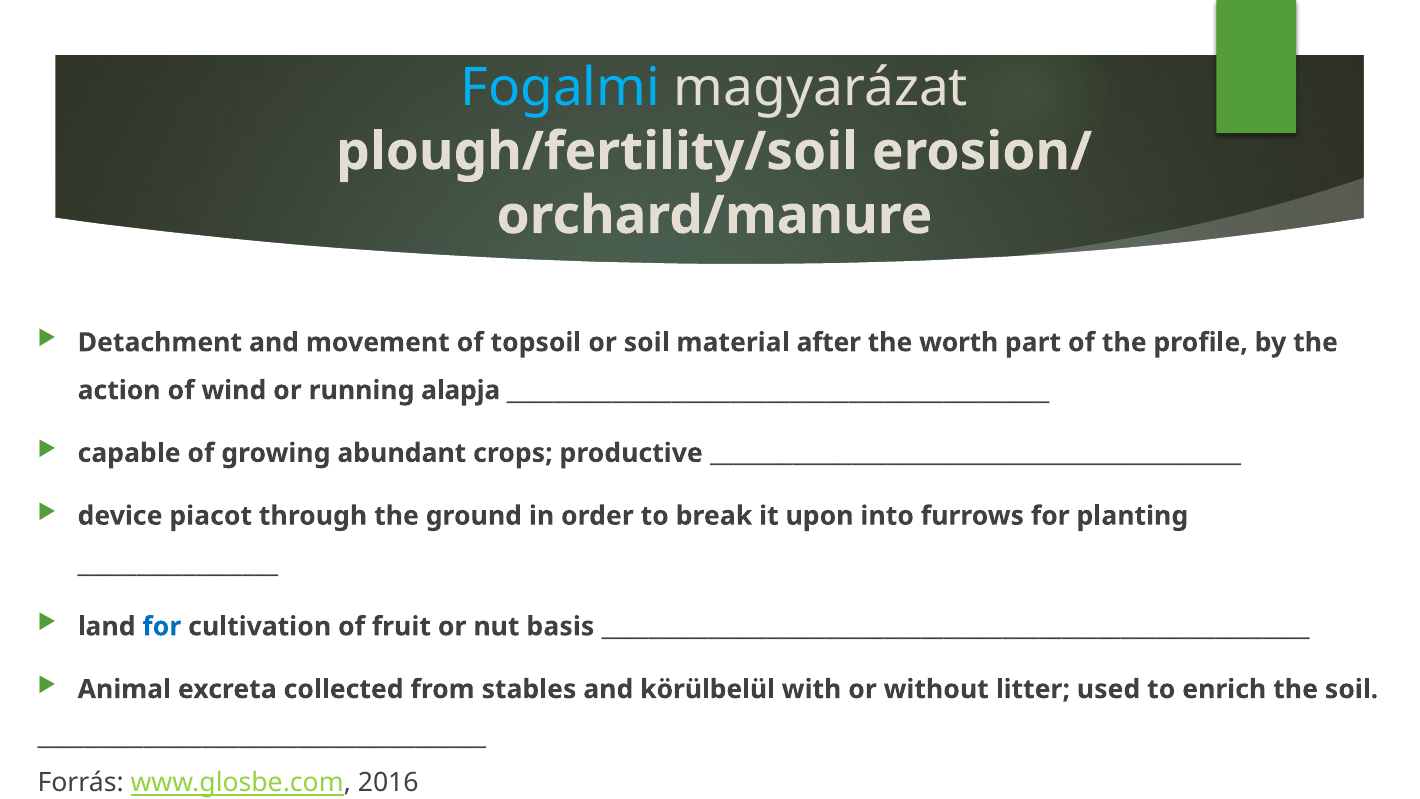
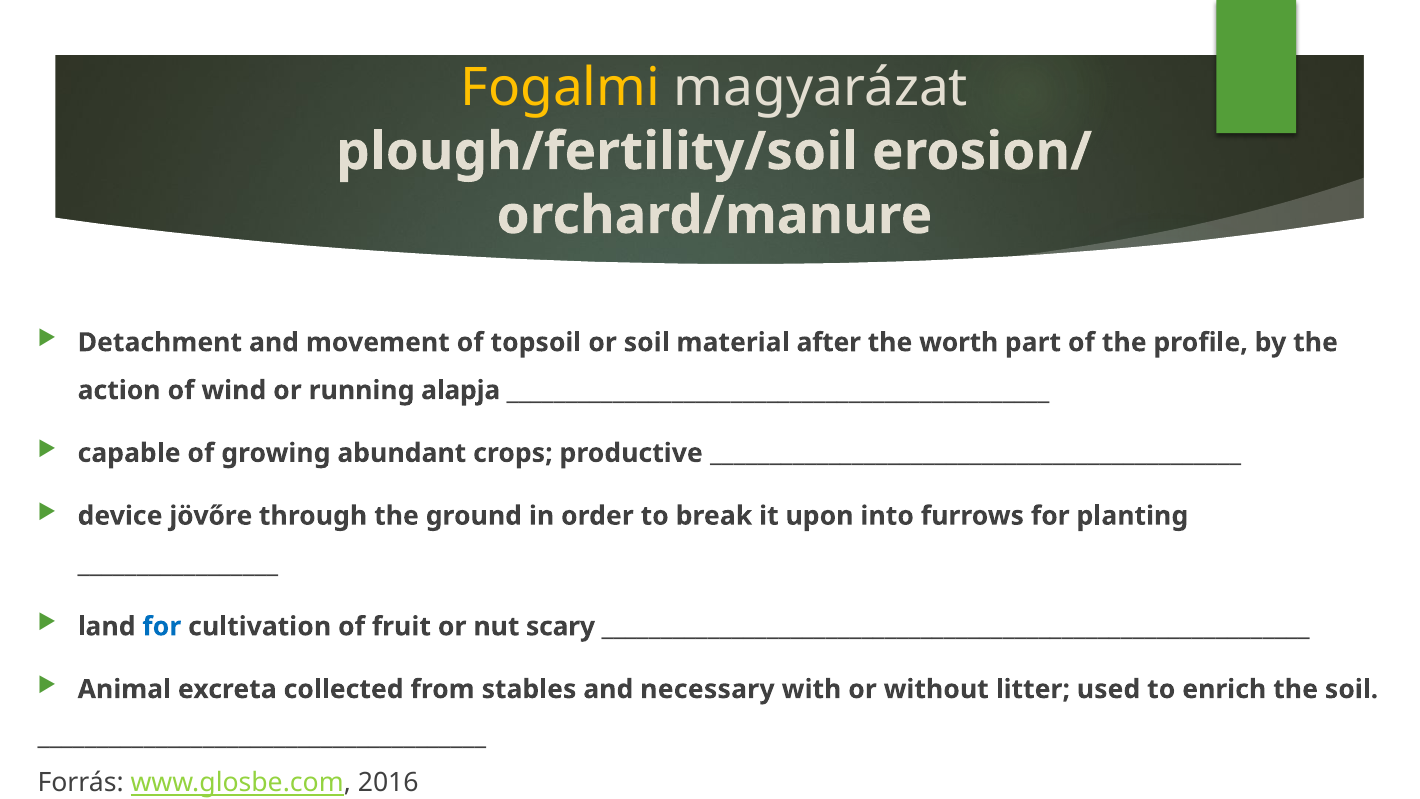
Fogalmi colour: light blue -> yellow (560, 88)
piacot: piacot -> jövőre (211, 516)
basis: basis -> scary (561, 626)
körülbelül: körülbelül -> necessary (707, 689)
